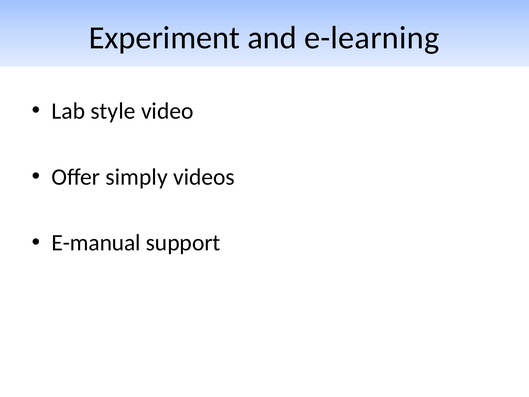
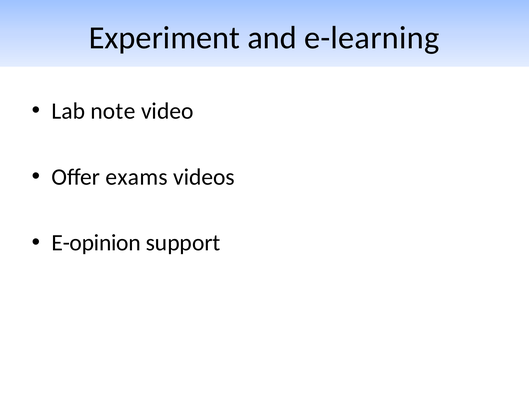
style: style -> note (113, 111)
simply: simply -> exams (137, 177)
E-manual: E-manual -> E-opinion (96, 243)
